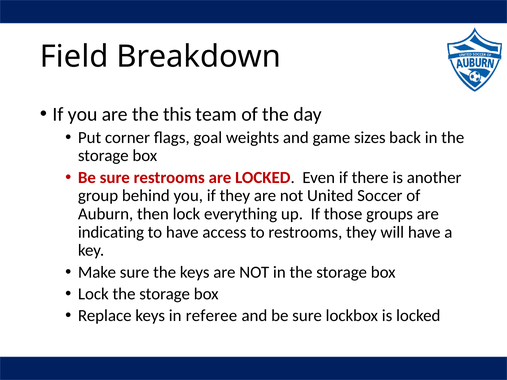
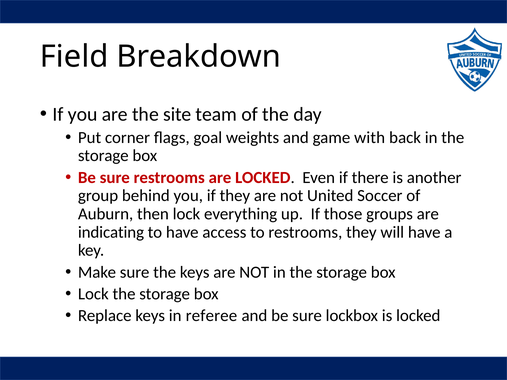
this: this -> site (177, 114)
sizes: sizes -> with (370, 138)
